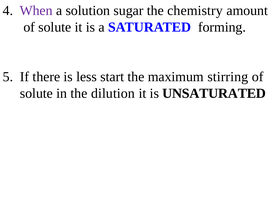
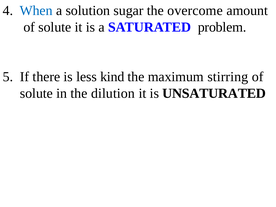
When colour: purple -> blue (36, 11)
chemistry: chemistry -> overcome (195, 11)
forming: forming -> problem (222, 27)
start: start -> kind (112, 77)
